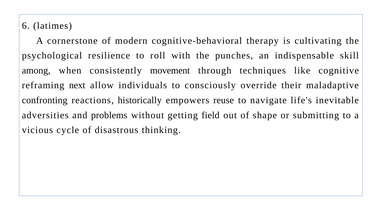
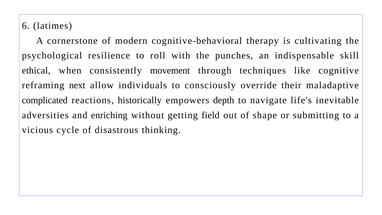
among: among -> ethical (36, 70)
confronting: confronting -> complicated (45, 100)
reuse: reuse -> depth (224, 100)
problems: problems -> enriching (109, 115)
